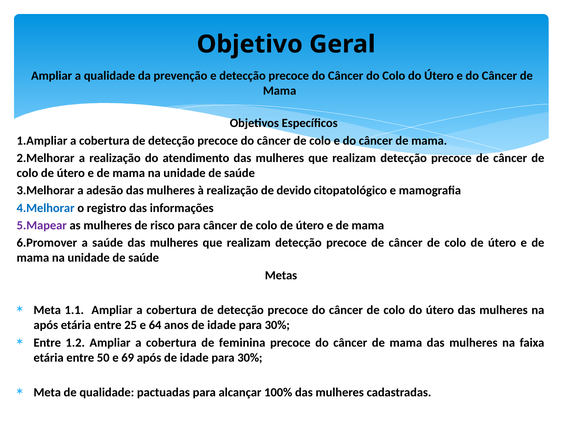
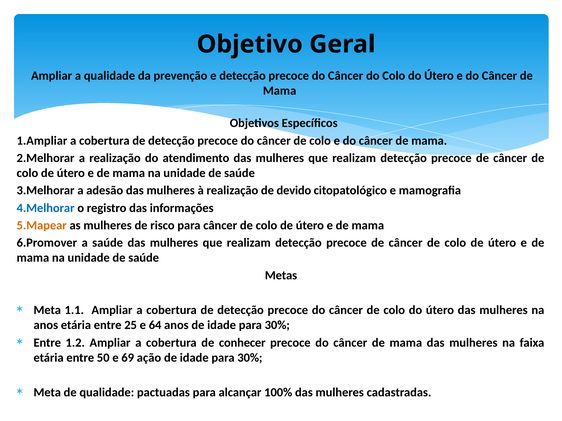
5.Mapear colour: purple -> orange (42, 226)
após: após -> anos (46, 326)
feminina: feminina -> conhecer (242, 343)
69 após: após -> ação (149, 358)
